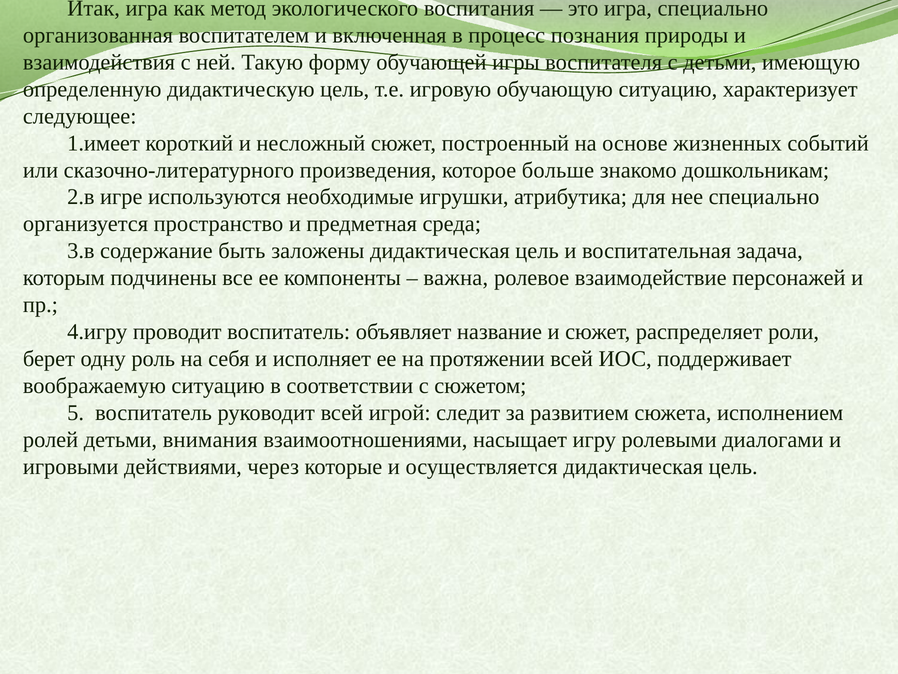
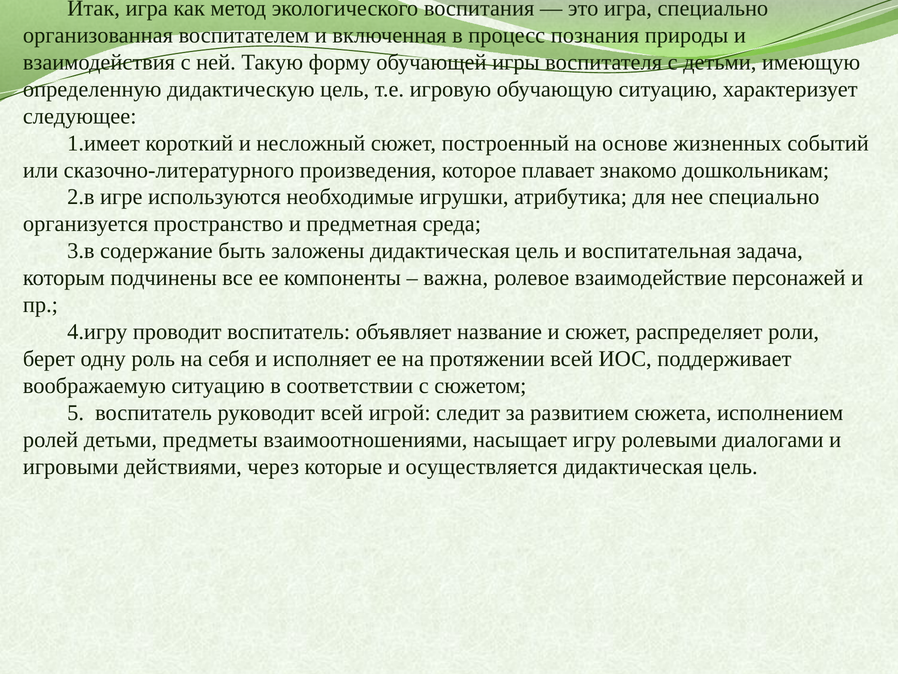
больше: больше -> плавает (558, 170)
внимания: внимания -> предметы (210, 439)
